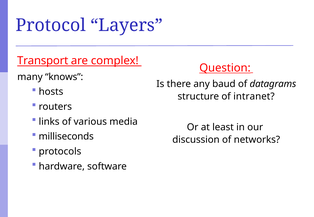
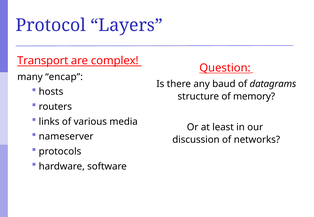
knows: knows -> encap (64, 77)
intranet: intranet -> memory (254, 97)
milliseconds: milliseconds -> nameserver (66, 137)
